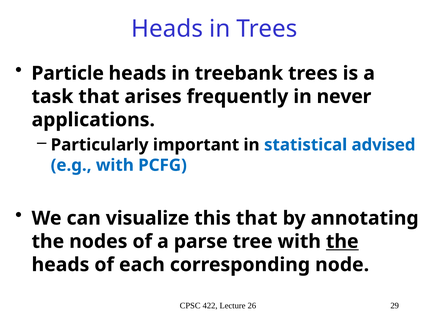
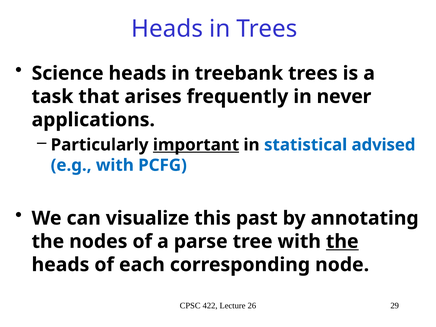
Particle: Particle -> Science (68, 73)
important underline: none -> present (196, 145)
this that: that -> past (257, 218)
